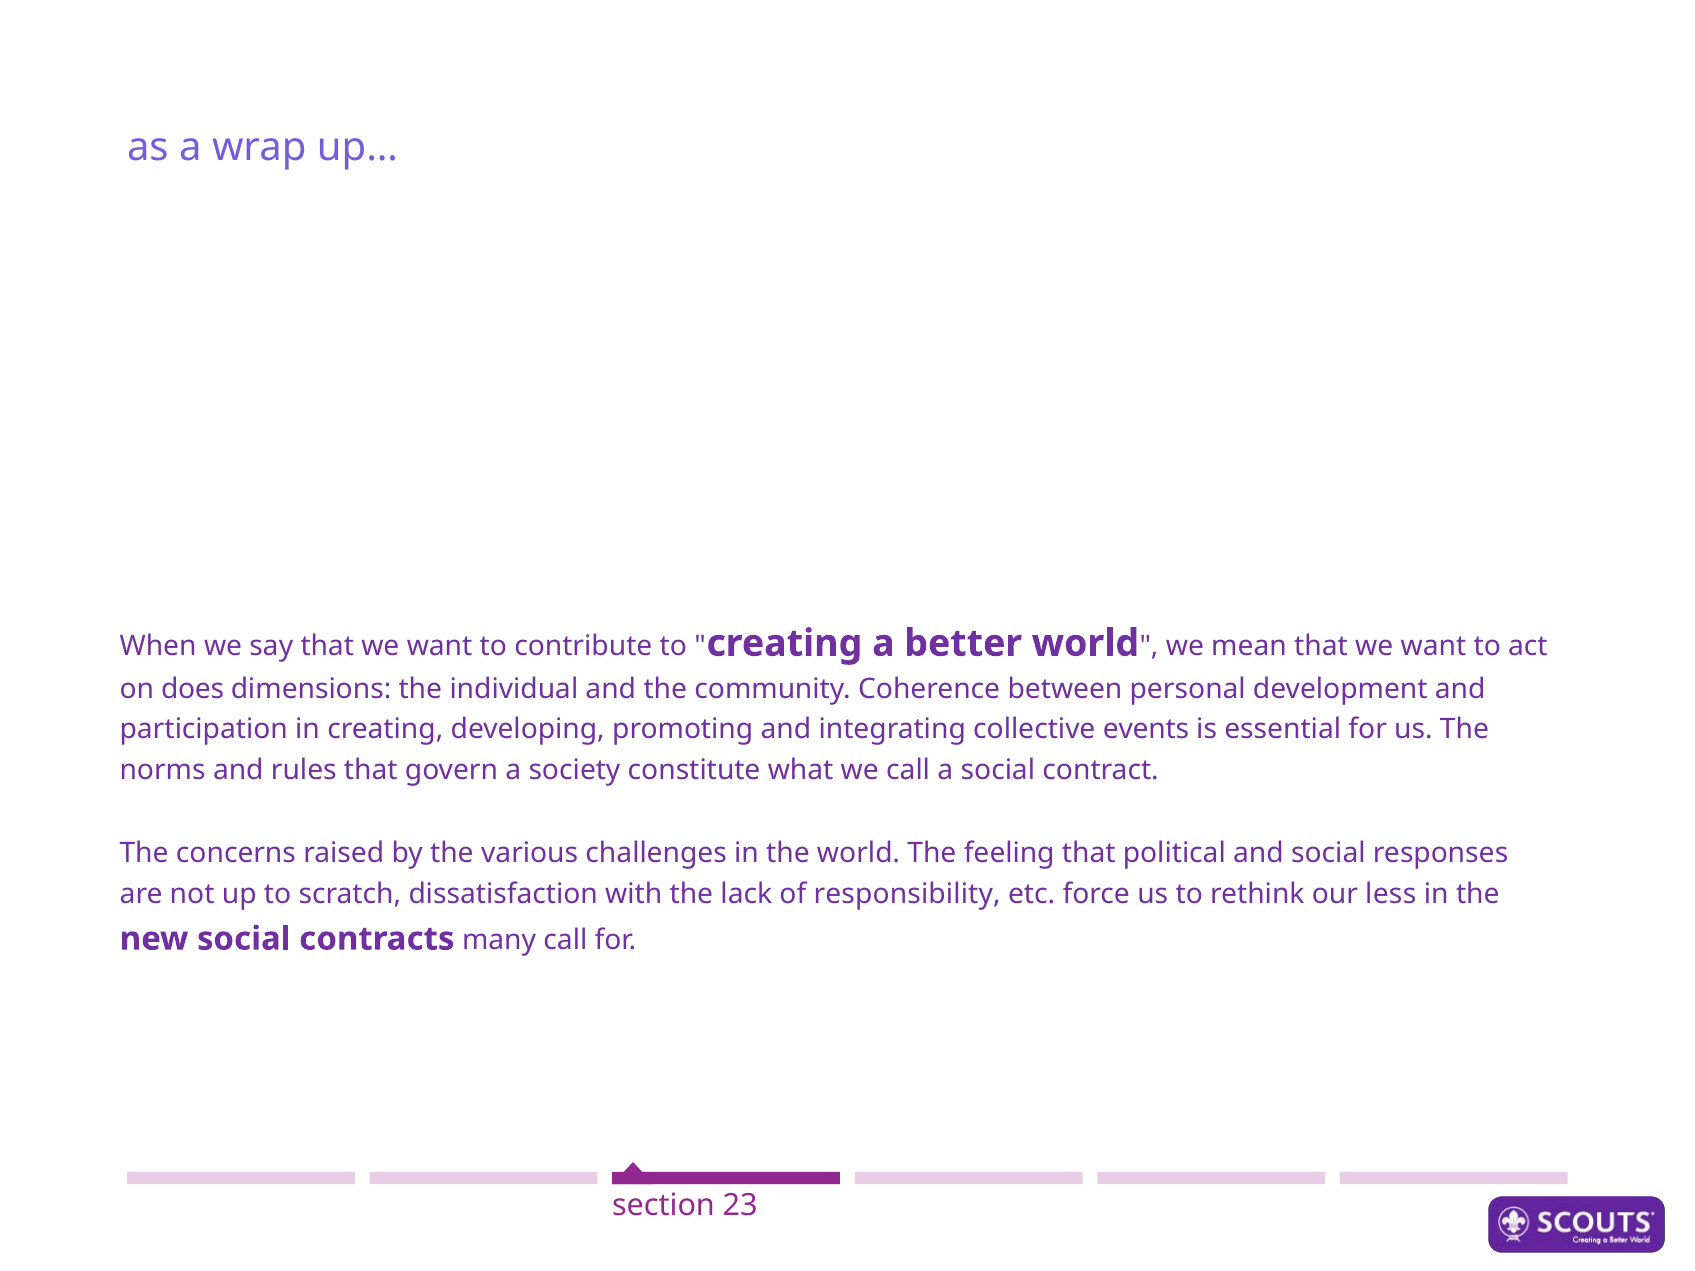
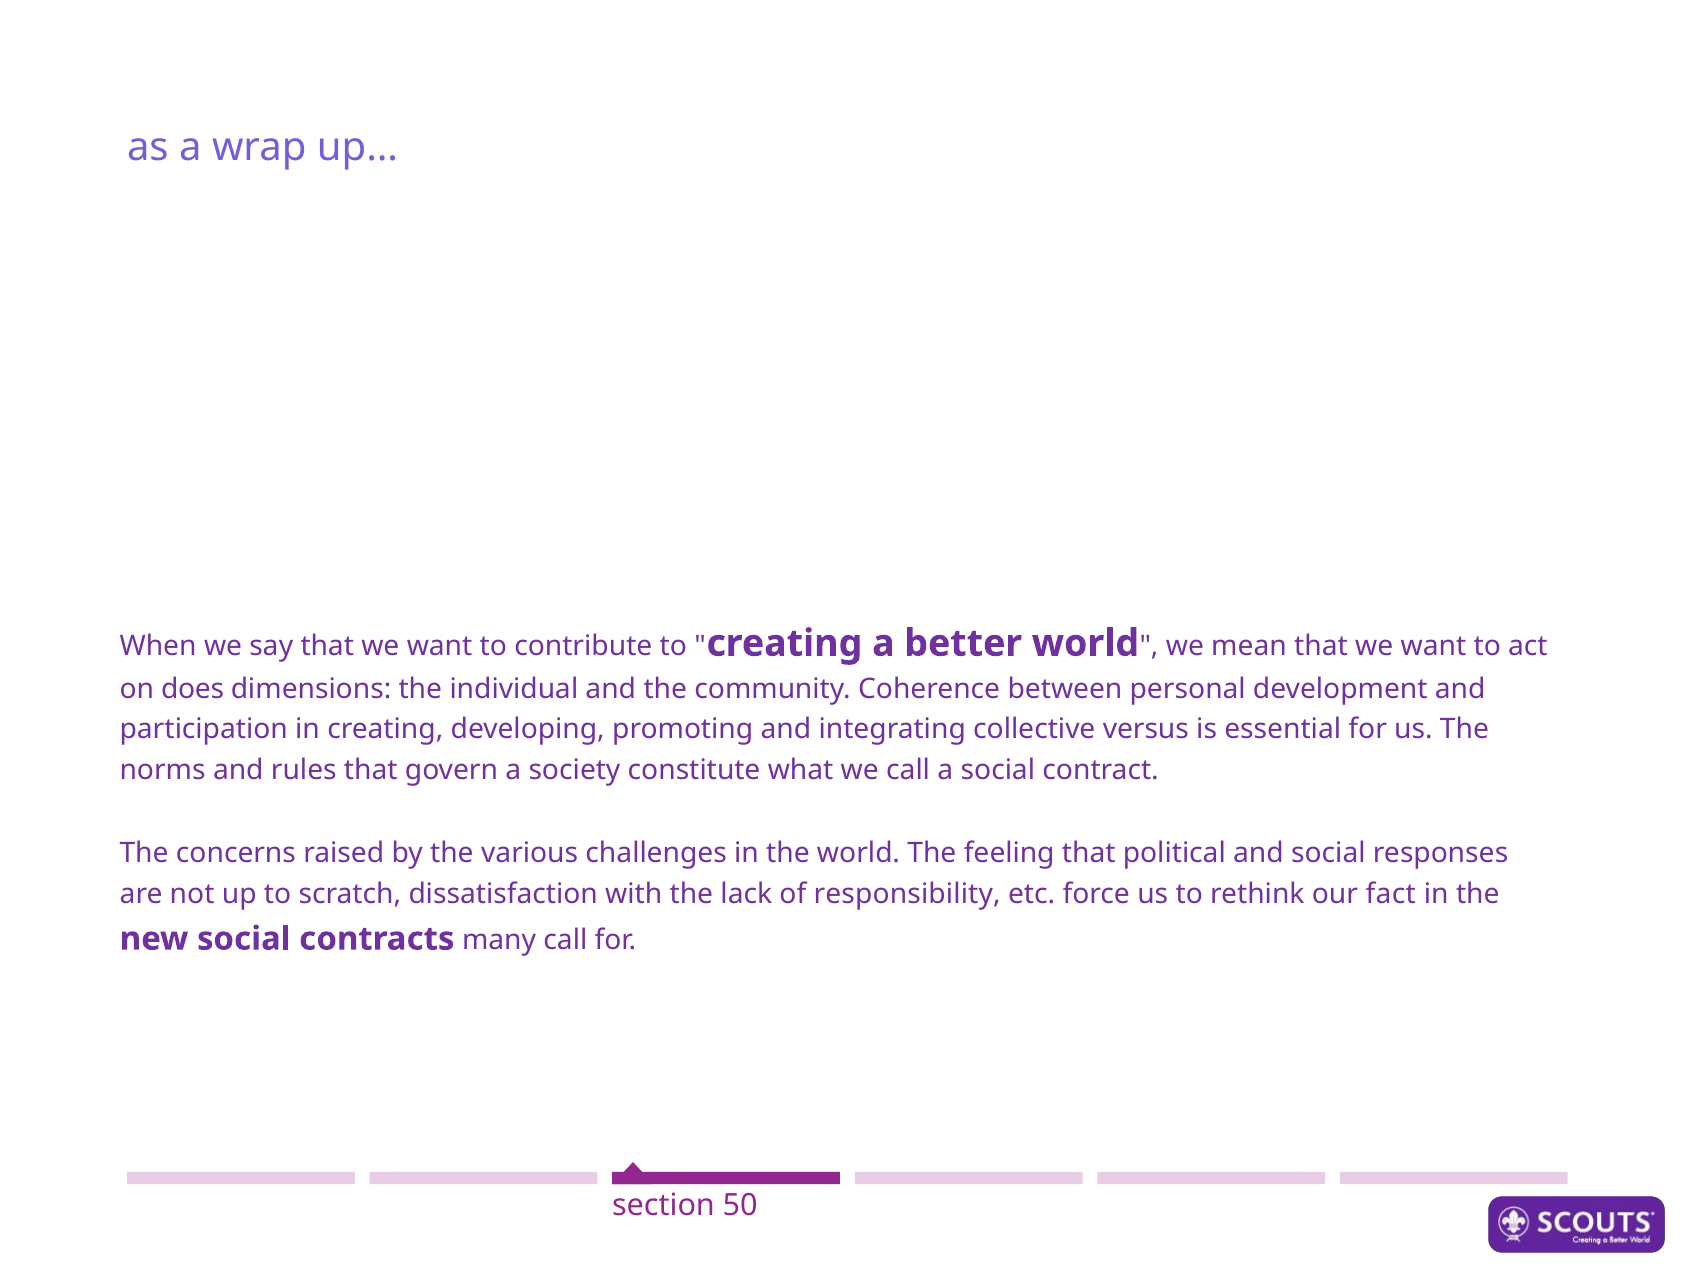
events: events -> versus (1146, 730)
less: less -> fact (1391, 894)
23: 23 -> 50 (740, 1205)
